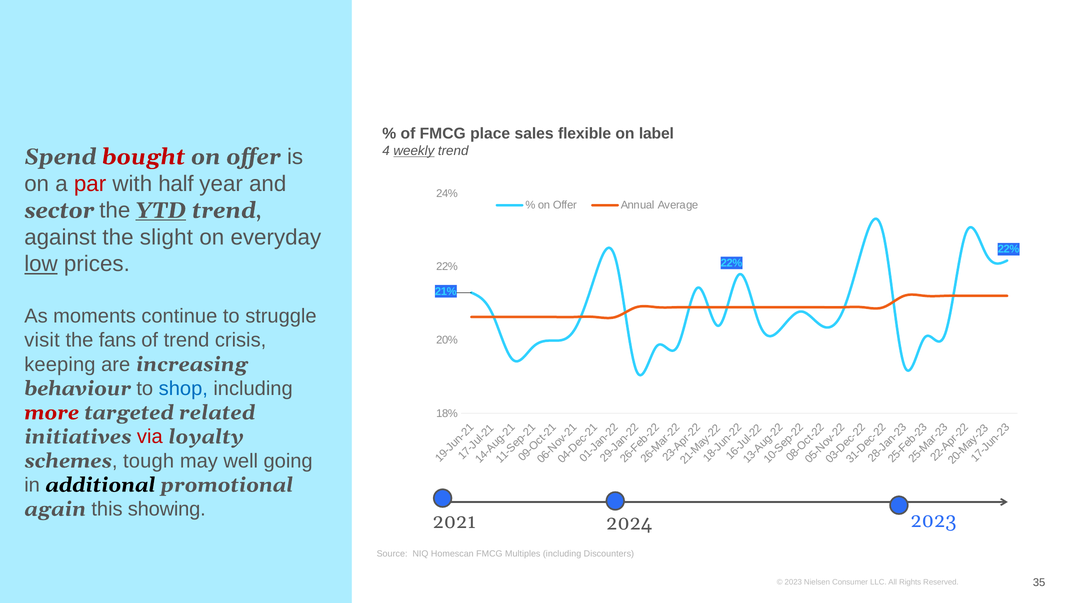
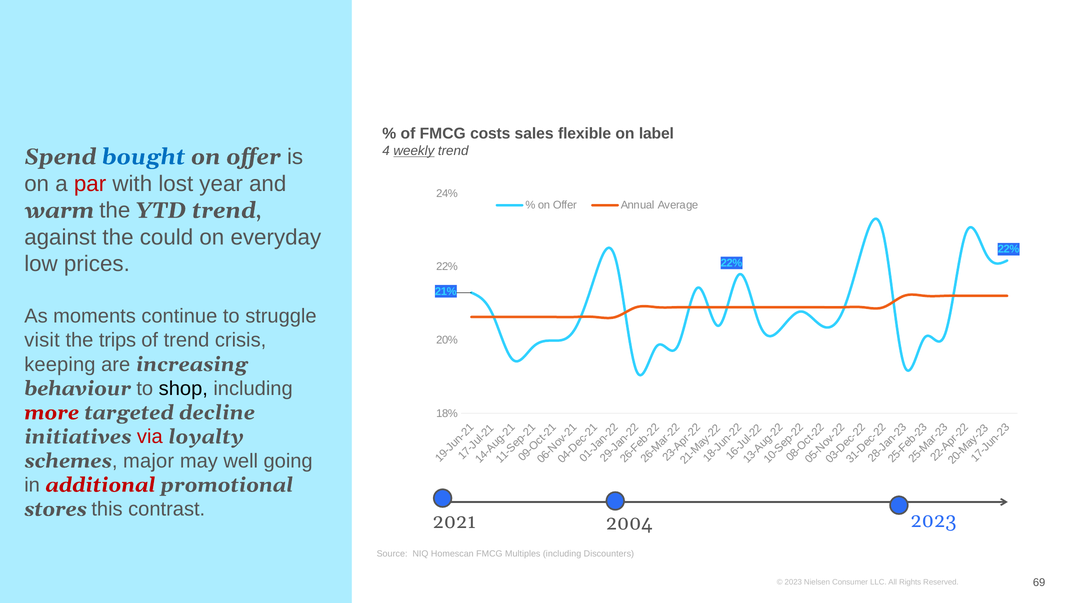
place: place -> costs (490, 134)
bought colour: red -> blue (144, 157)
half: half -> lost (176, 184)
sector: sector -> warm (59, 210)
YTD underline: present -> none (161, 210)
slight: slight -> could (166, 237)
low underline: present -> none (41, 264)
fans: fans -> trips (117, 340)
shop colour: blue -> black (183, 389)
related: related -> decline (217, 413)
tough: tough -> major (149, 461)
additional colour: black -> red (100, 485)
again: again -> stores (55, 509)
showing: showing -> contrast (167, 509)
2024: 2024 -> 2004 (629, 523)
35: 35 -> 69 (1039, 583)
